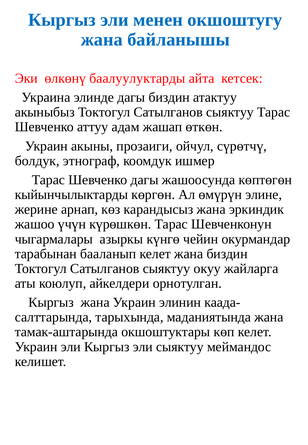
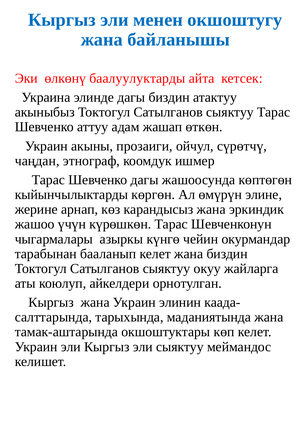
болдук: болдук -> чаңдан (37, 161)
